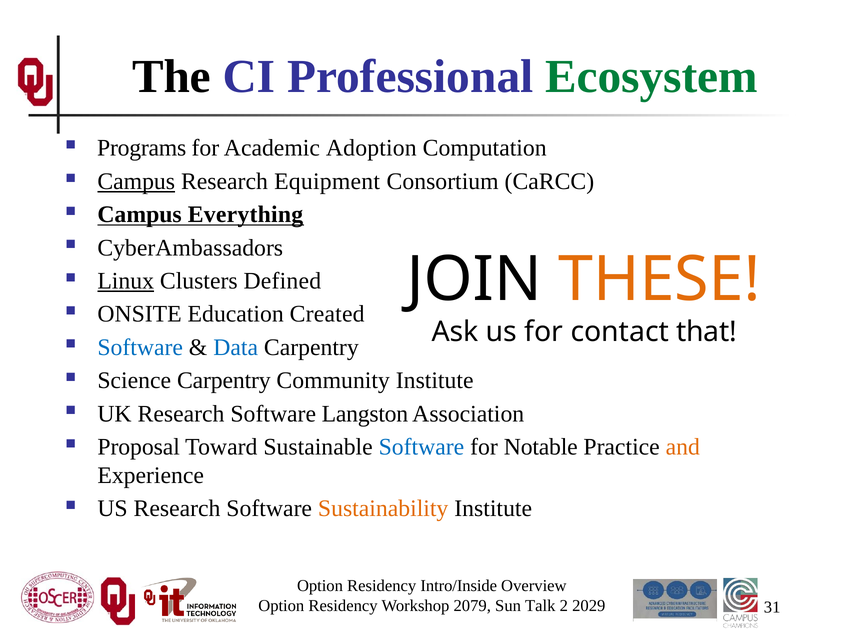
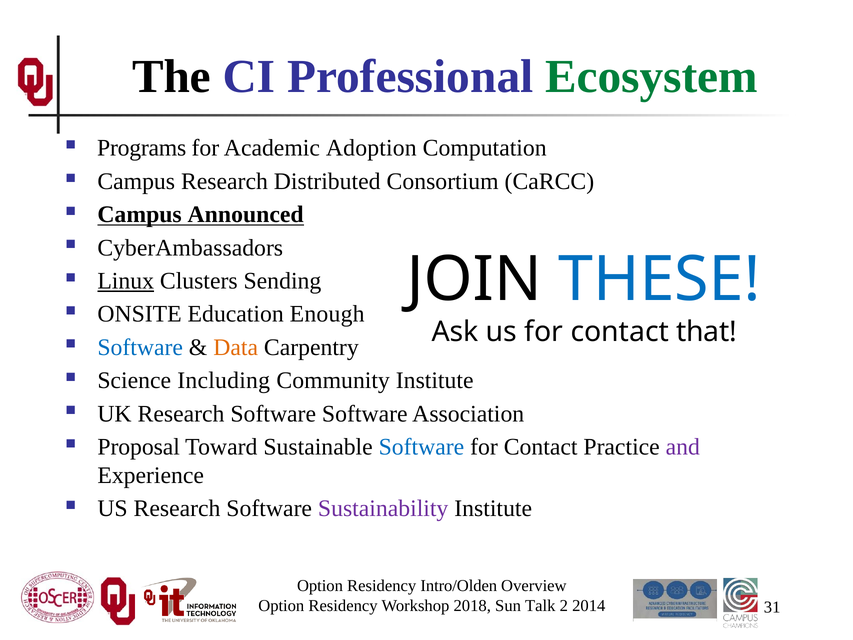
Campus underline: present -> none (136, 181)
Equipment: Equipment -> Distributed (327, 181)
Everything: Everything -> Announced (246, 214)
THESE colour: orange -> blue (659, 279)
Defined: Defined -> Sending (282, 281)
Created: Created -> Enough (327, 314)
Data colour: blue -> orange (236, 347)
Science Carpentry: Carpentry -> Including (224, 380)
Software Langston: Langston -> Software (365, 414)
Notable: Notable -> Contact (541, 447)
and colour: orange -> purple (683, 447)
Sustainability colour: orange -> purple (383, 508)
Intro/Inside: Intro/Inside -> Intro/Olden (459, 585)
2079: 2079 -> 2018 (472, 605)
2029: 2029 -> 2014 (589, 605)
